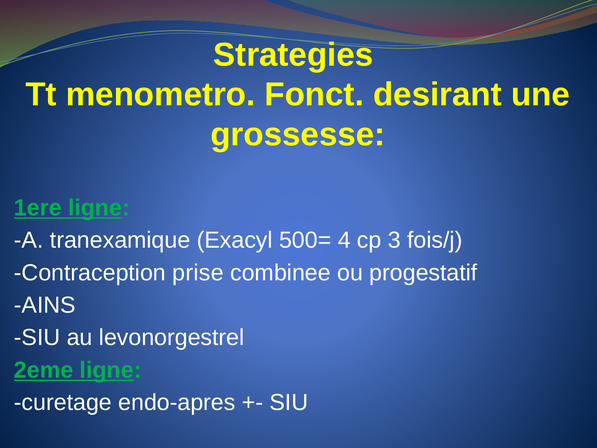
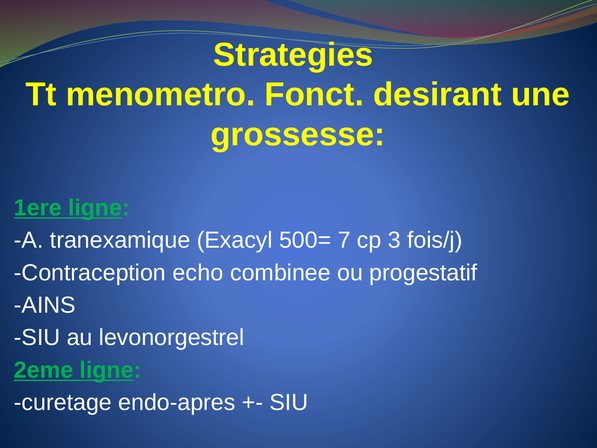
4: 4 -> 7 (344, 240)
prise: prise -> echo (198, 273)
